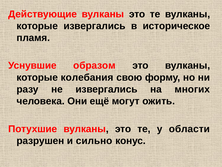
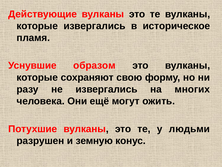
колебания: колебания -> сохраняют (87, 77)
области: области -> людьми (189, 129)
сильно: сильно -> земную (94, 140)
